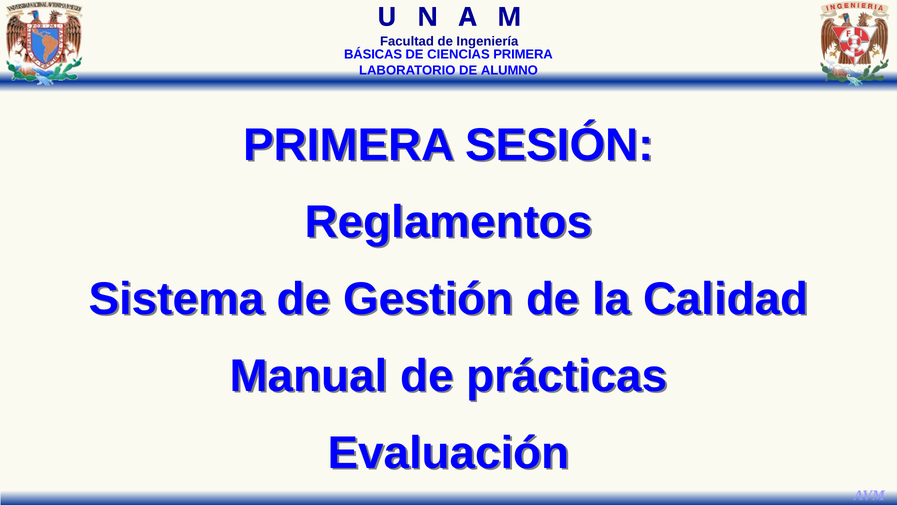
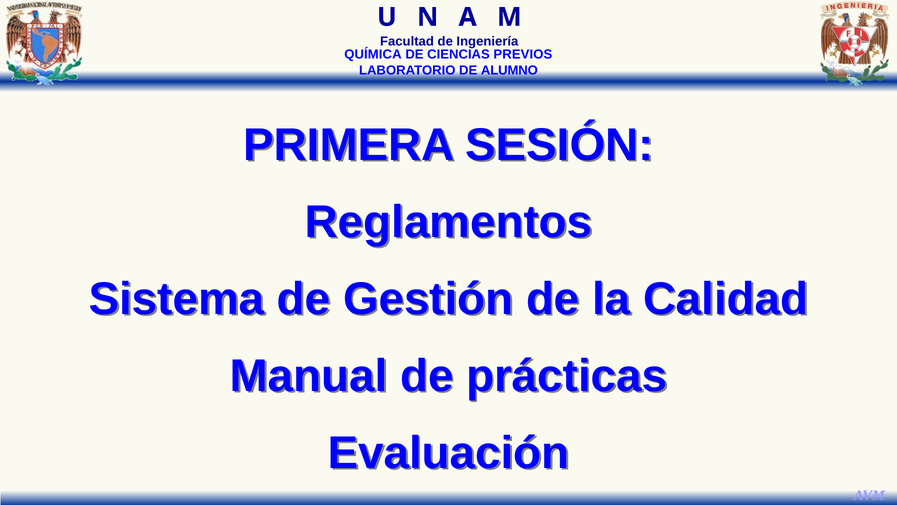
BÁSICAS: BÁSICAS -> QUÍMICA (373, 55)
CIENCIAS PRIMERA: PRIMERA -> PREVIOS (523, 55)
